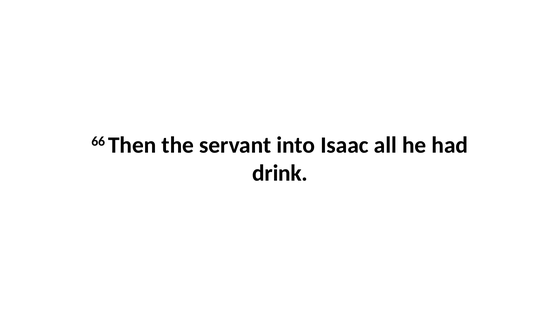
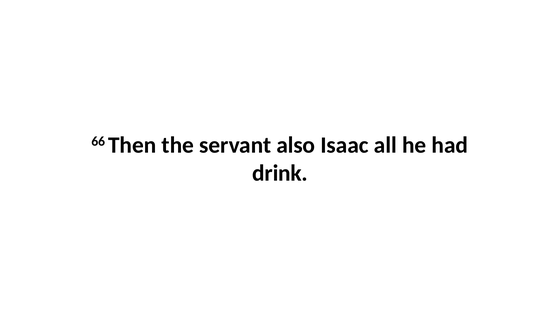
into: into -> also (296, 145)
